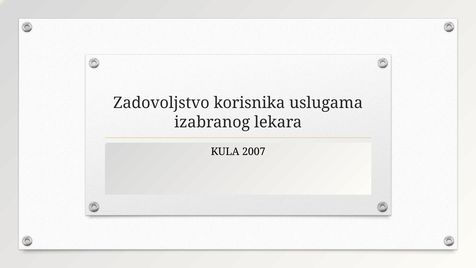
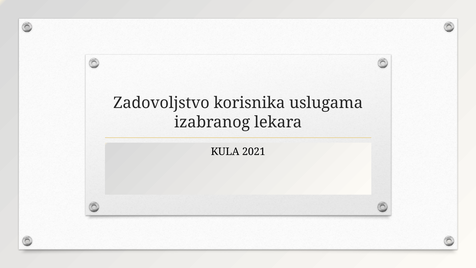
2007: 2007 -> 2021 (254, 152)
